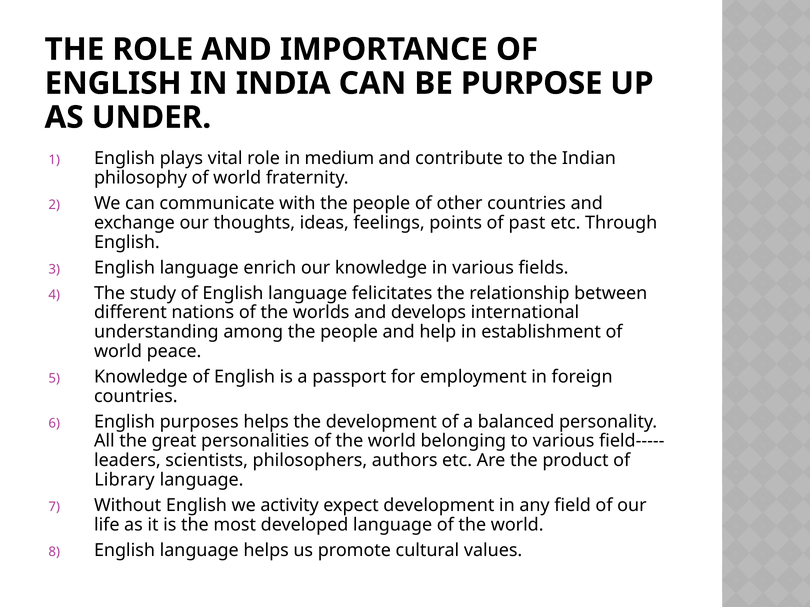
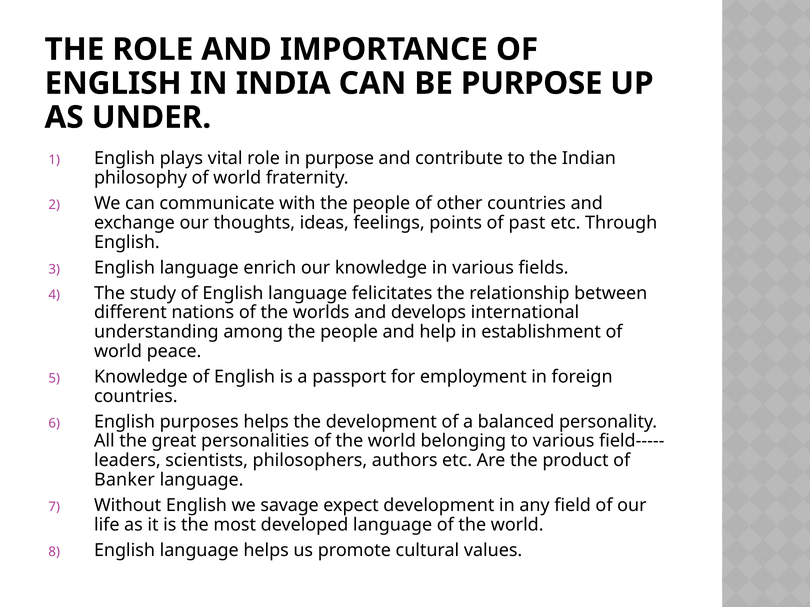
in medium: medium -> purpose (339, 159)
Library: Library -> Banker (124, 480)
activity: activity -> savage (290, 506)
